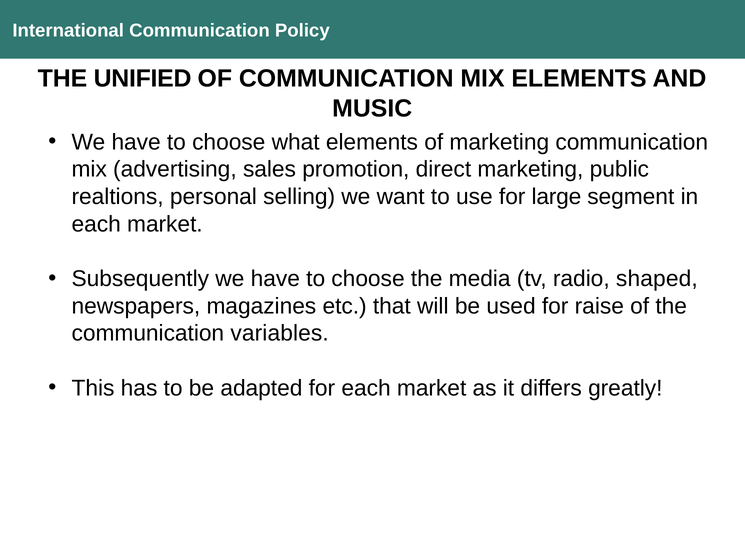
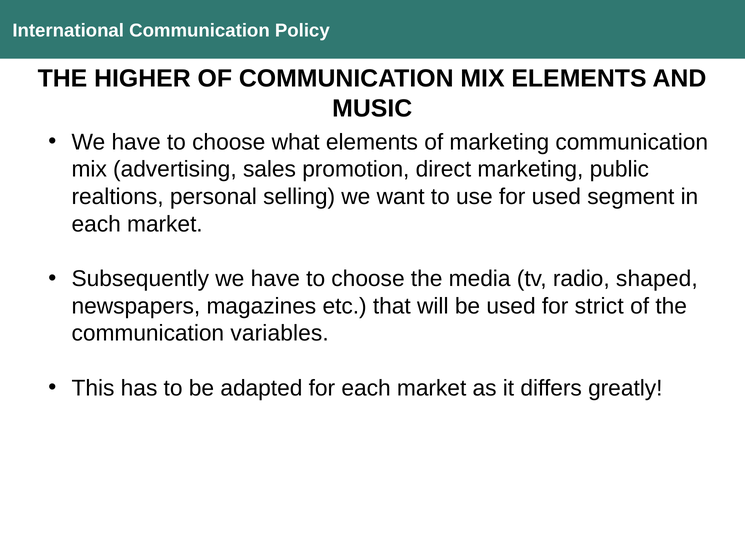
UNIFIED: UNIFIED -> HIGHER (142, 79)
for large: large -> used (556, 197)
raise: raise -> strict (599, 306)
